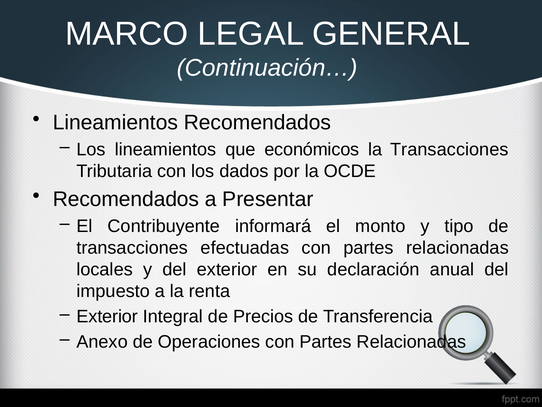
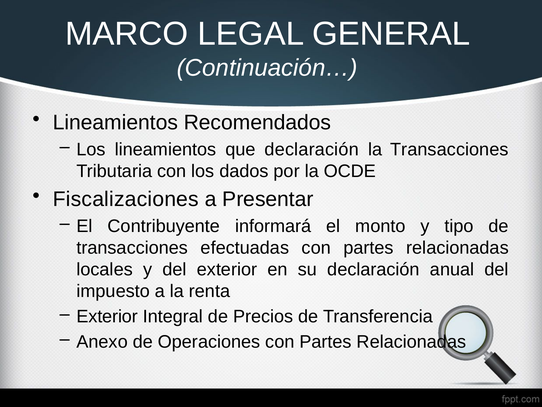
que económicos: económicos -> declaración (312, 149)
Recomendados: Recomendados -> Fiscalizaciones (126, 199)
